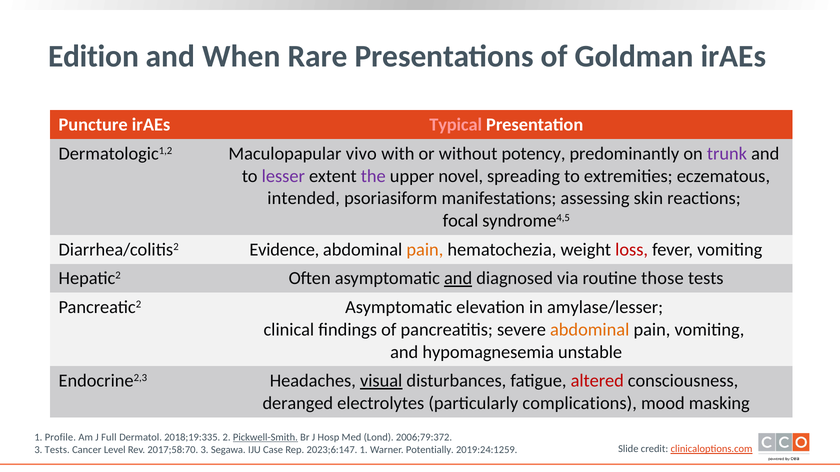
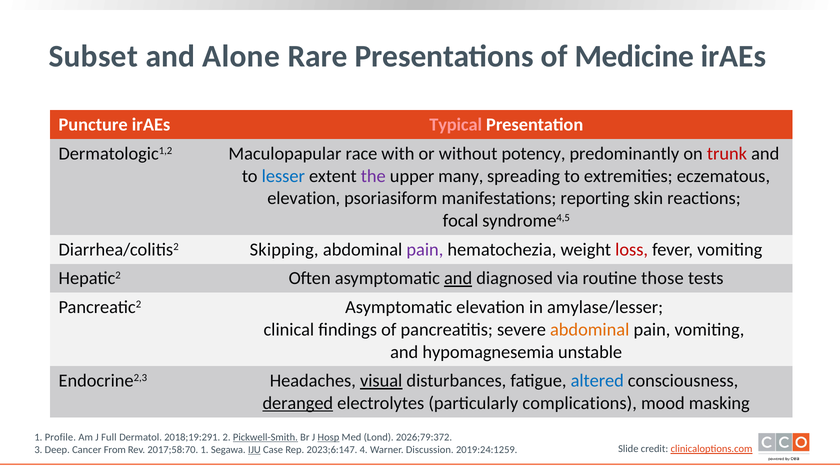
Edition: Edition -> Subset (93, 57)
When: When -> Alone (241, 57)
Goldman: Goldman -> Medicine (634, 57)
vivo: vivo -> race (361, 154)
trunk colour: purple -> red (727, 154)
lesser colour: purple -> blue (283, 176)
novel: novel -> many (461, 176)
intended: intended -> elevation (304, 199)
assessing: assessing -> reporting (595, 199)
Evidence: Evidence -> Skipping (284, 250)
pain colour: orange -> purple (425, 250)
altered colour: red -> blue (597, 381)
deranged underline: none -> present (298, 404)
2018;19:335: 2018;19:335 -> 2018;19:291 (192, 438)
Hosp underline: none -> present (328, 438)
2006;79:372: 2006;79:372 -> 2026;79:372 (424, 438)
3 Tests: Tests -> Deep (57, 450)
Level: Level -> From (115, 450)
2017;58:70 3: 3 -> 1 (205, 450)
IJU underline: none -> present (254, 450)
2023;6:147 1: 1 -> 4 (364, 450)
Potentially: Potentially -> Discussion (430, 450)
